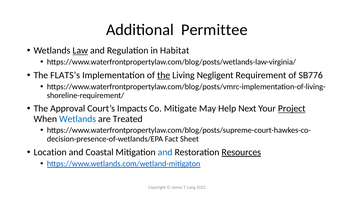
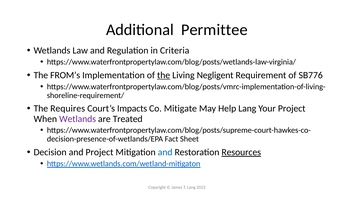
Law underline: present -> none (80, 51)
Habitat: Habitat -> Criteria (175, 51)
FLATS’s: FLATS’s -> FROM’s (65, 75)
Approval: Approval -> Requires (68, 109)
Help Next: Next -> Lang (247, 109)
Project underline: present -> none (292, 109)
Wetlands colour: blue -> purple (78, 119)
Location: Location -> Decision (50, 152)
and Coastal: Coastal -> Project (100, 152)
